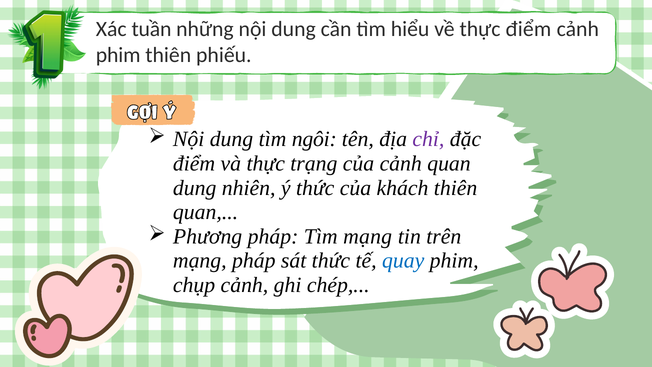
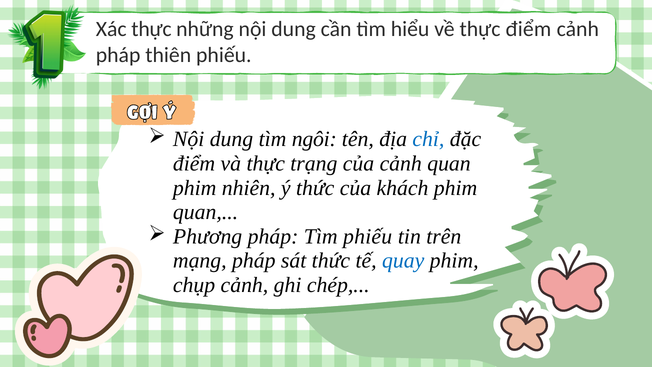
Xác tuần: tuần -> thực (152, 29)
phim: phim -> pháp (118, 55)
chỉ colour: purple -> blue (428, 139)
dung: dung -> phim (195, 188)
khách thiên: thiên -> phim (456, 188)
Tìm mạng: mạng -> phiếu (368, 236)
